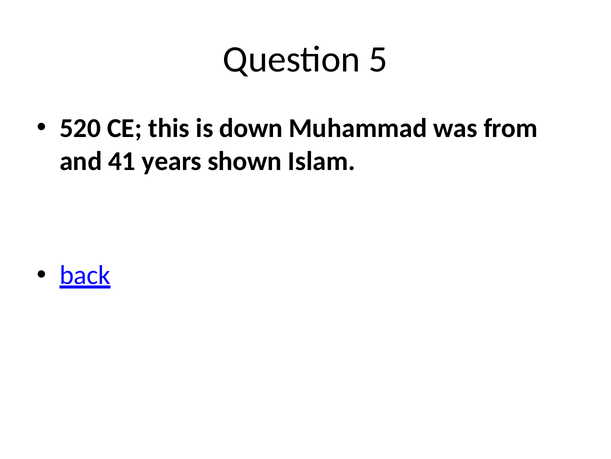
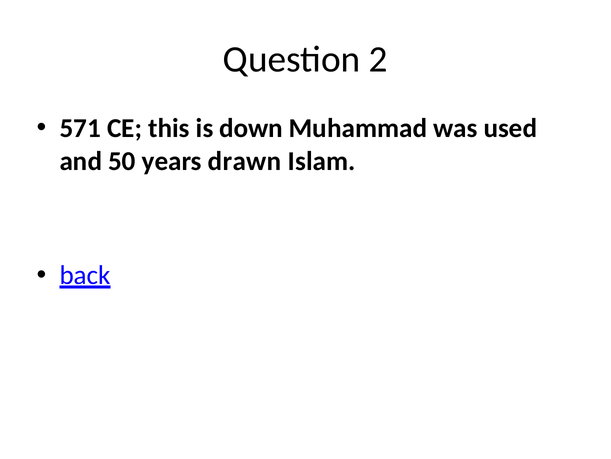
5: 5 -> 2 (378, 59)
520: 520 -> 571 (80, 128)
from: from -> used (510, 128)
41: 41 -> 50 (122, 161)
shown: shown -> drawn (245, 161)
